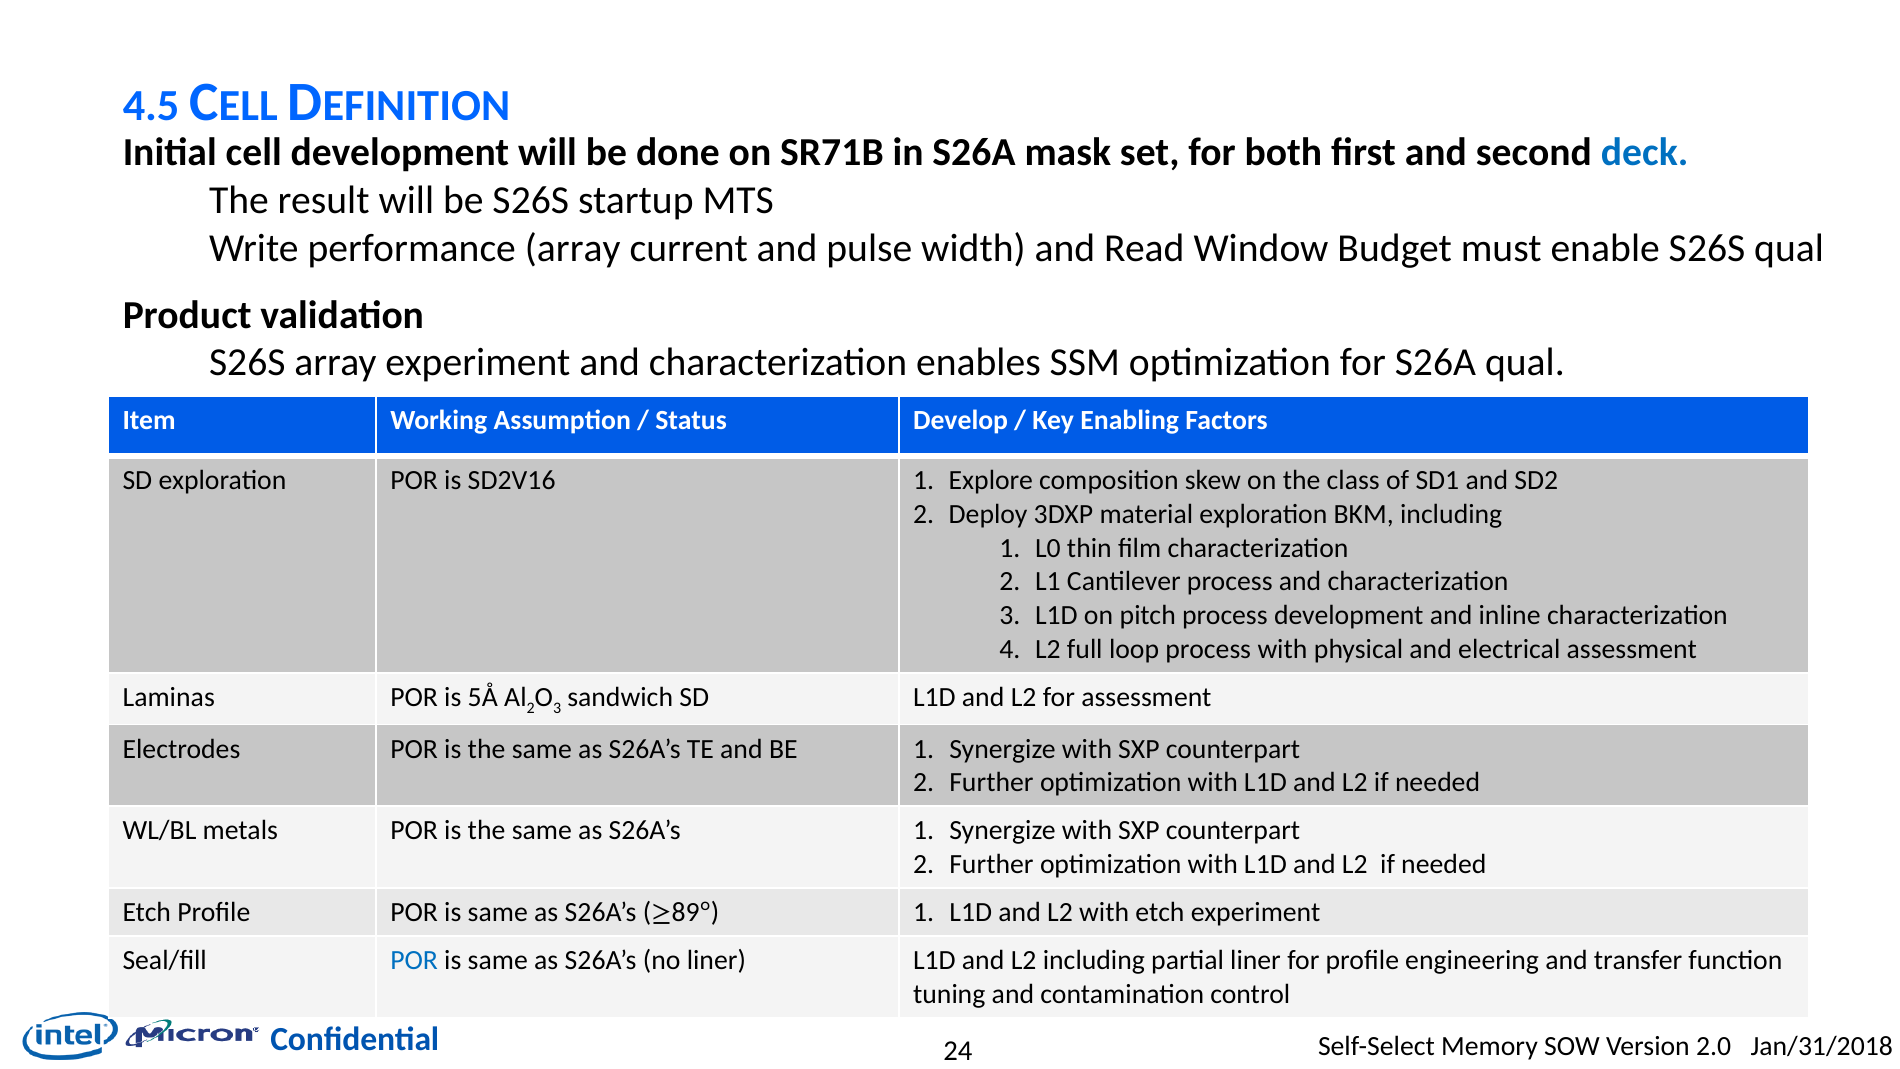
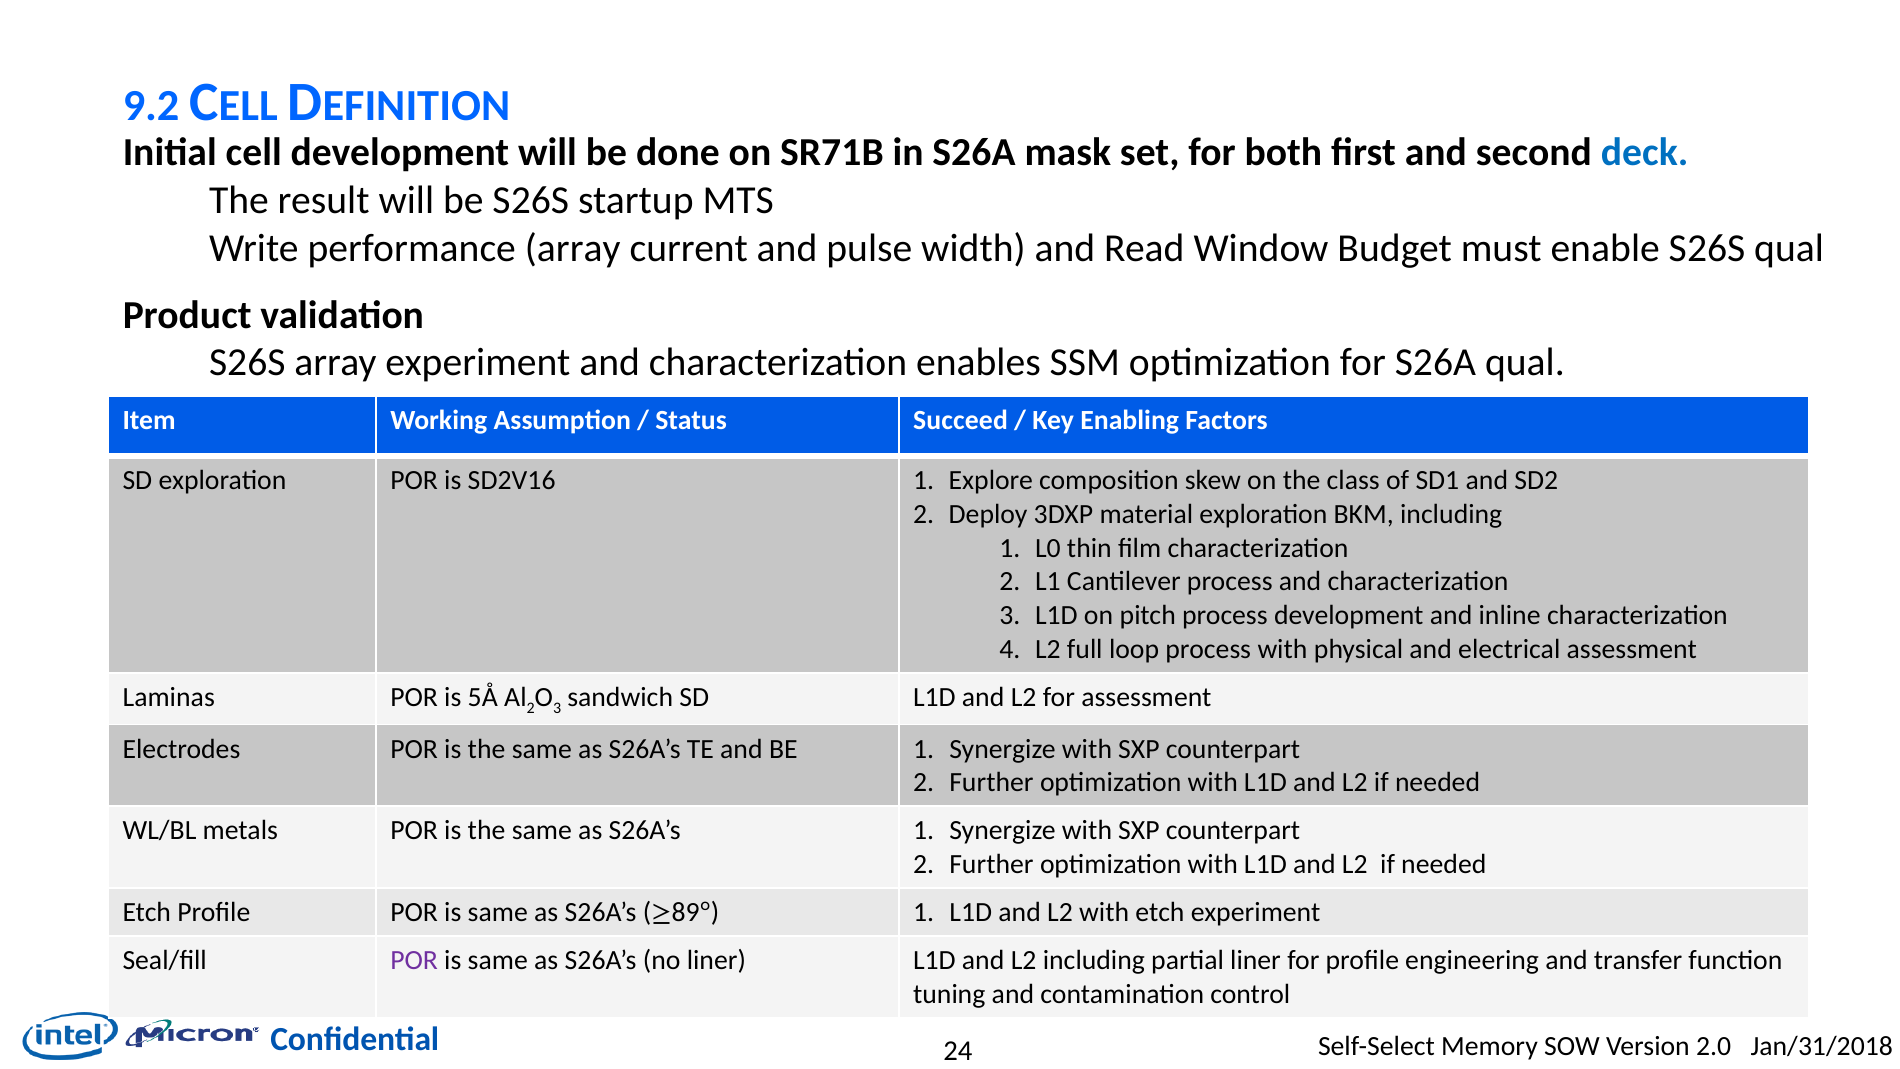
4.5: 4.5 -> 9.2 (151, 105)
Develop: Develop -> Succeed (960, 420)
POR colour: blue -> purple (414, 960)
